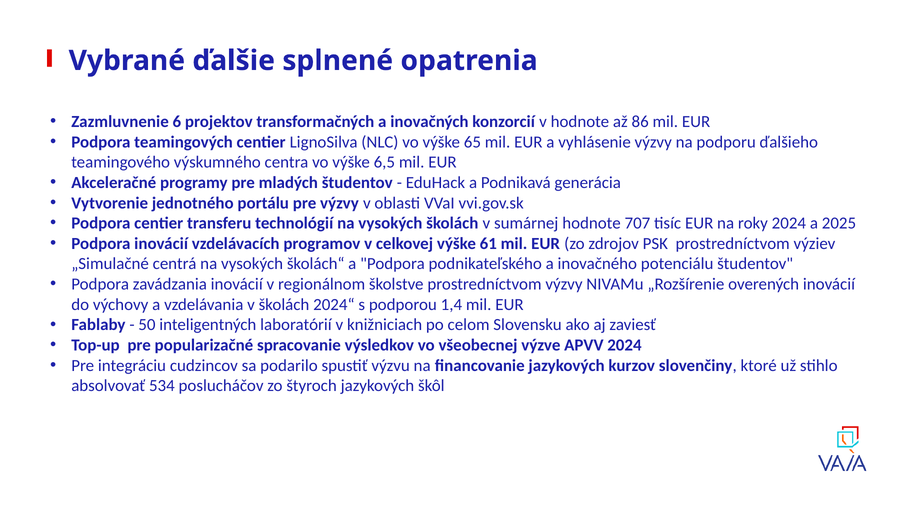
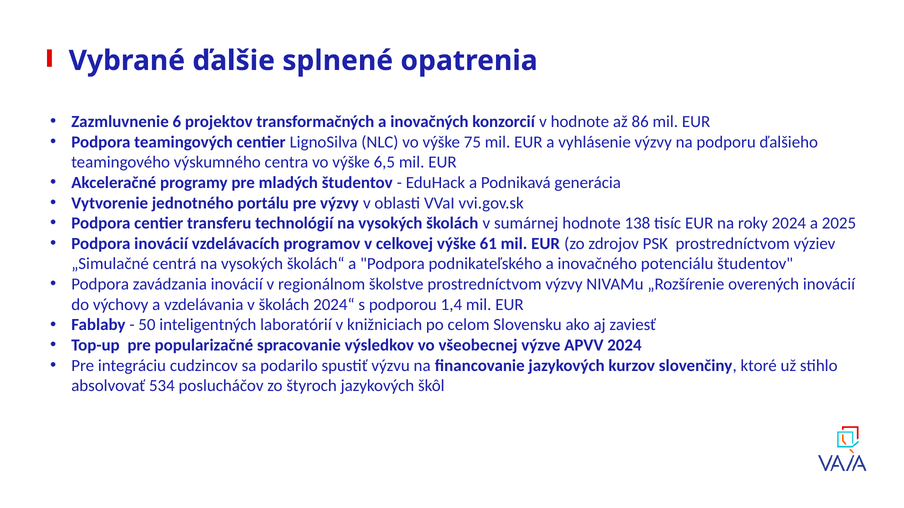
65: 65 -> 75 (472, 142)
707: 707 -> 138 (637, 223)
